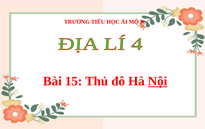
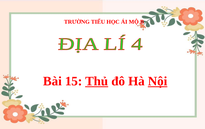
Thủ underline: none -> present (97, 81)
